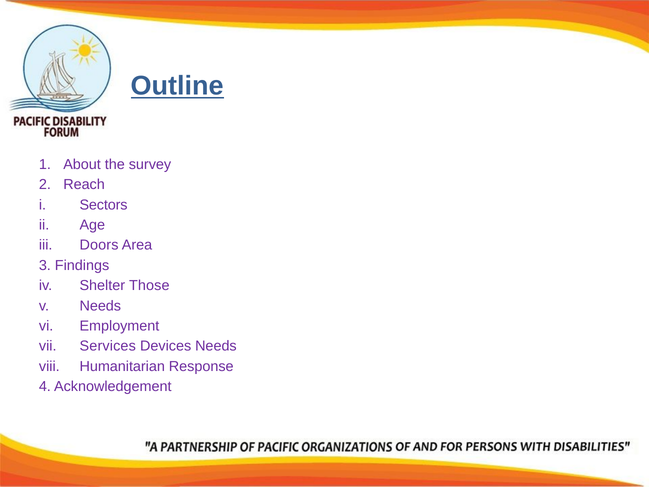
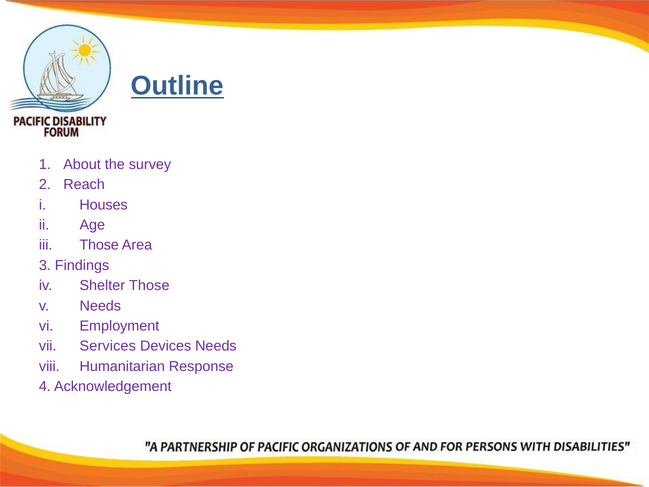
Sectors: Sectors -> Houses (104, 205)
Doors: Doors -> Those (99, 245)
